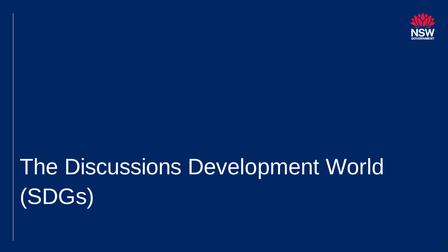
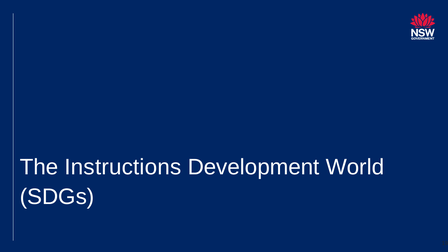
Discussions: Discussions -> Instructions (123, 167)
